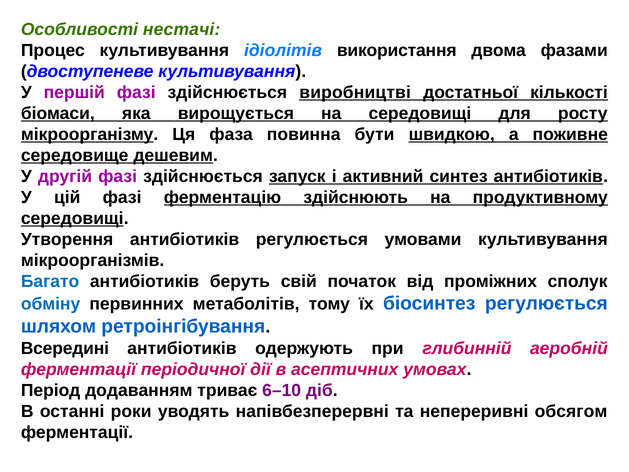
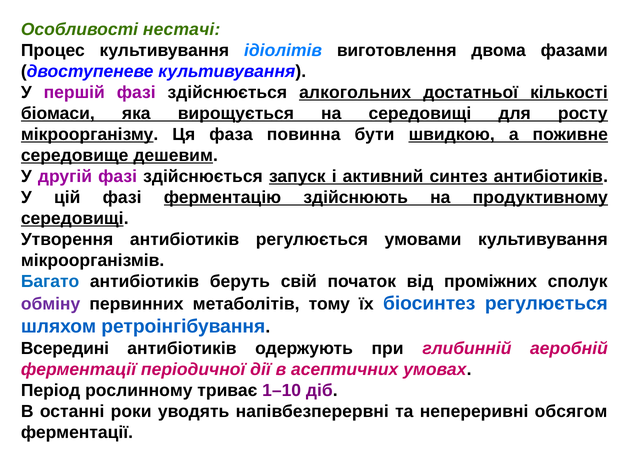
використання: використання -> виготовлення (397, 50)
виробництві: виробництві -> алкогольних (355, 92)
обміну colour: blue -> purple (51, 304)
додаванням: додаванням -> рослинному (139, 390)
6–10: 6–10 -> 1–10 (282, 390)
